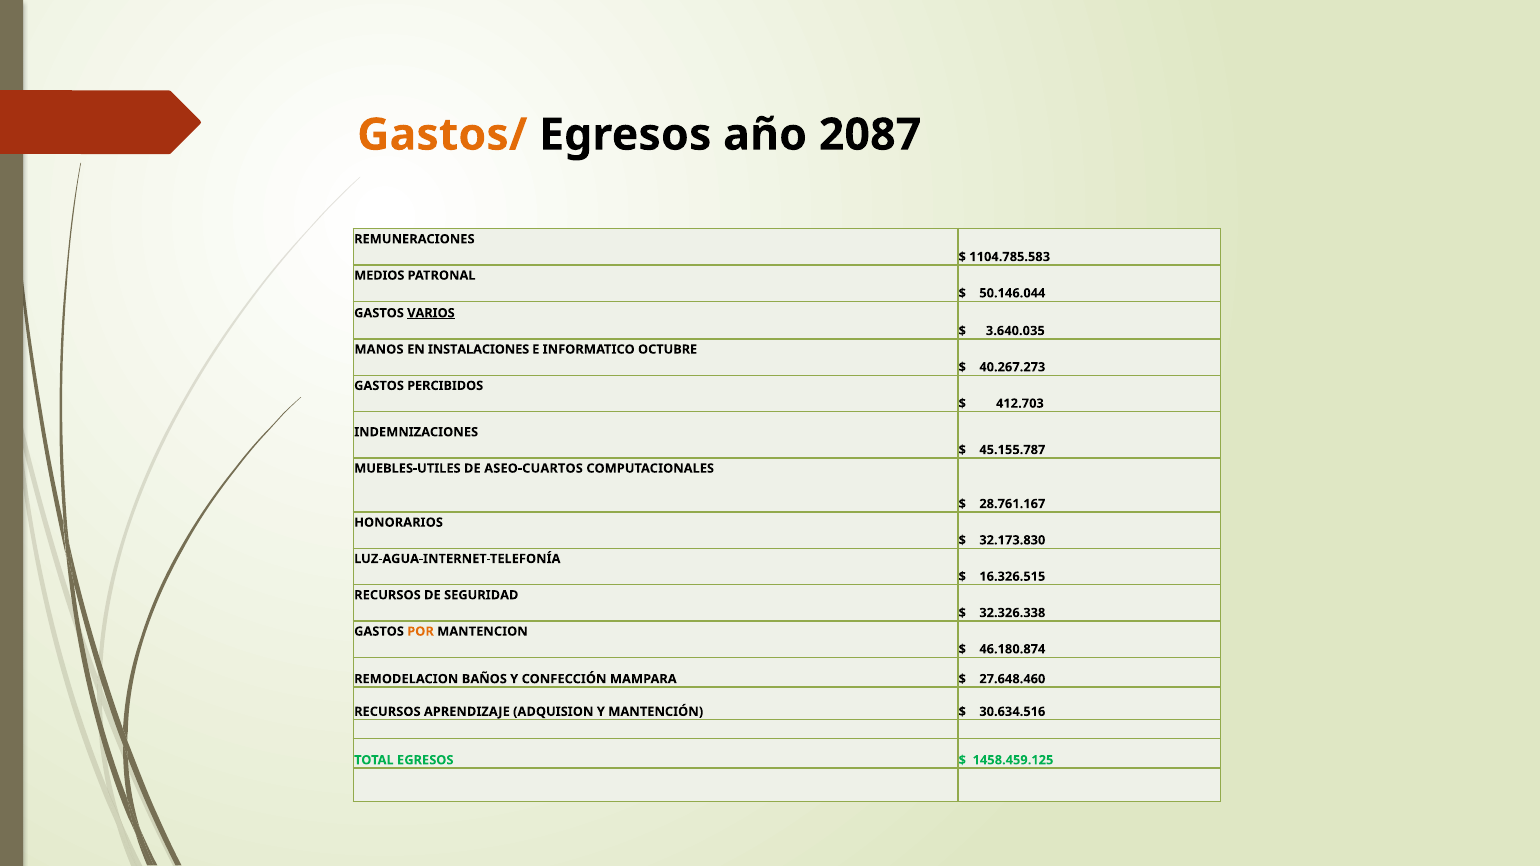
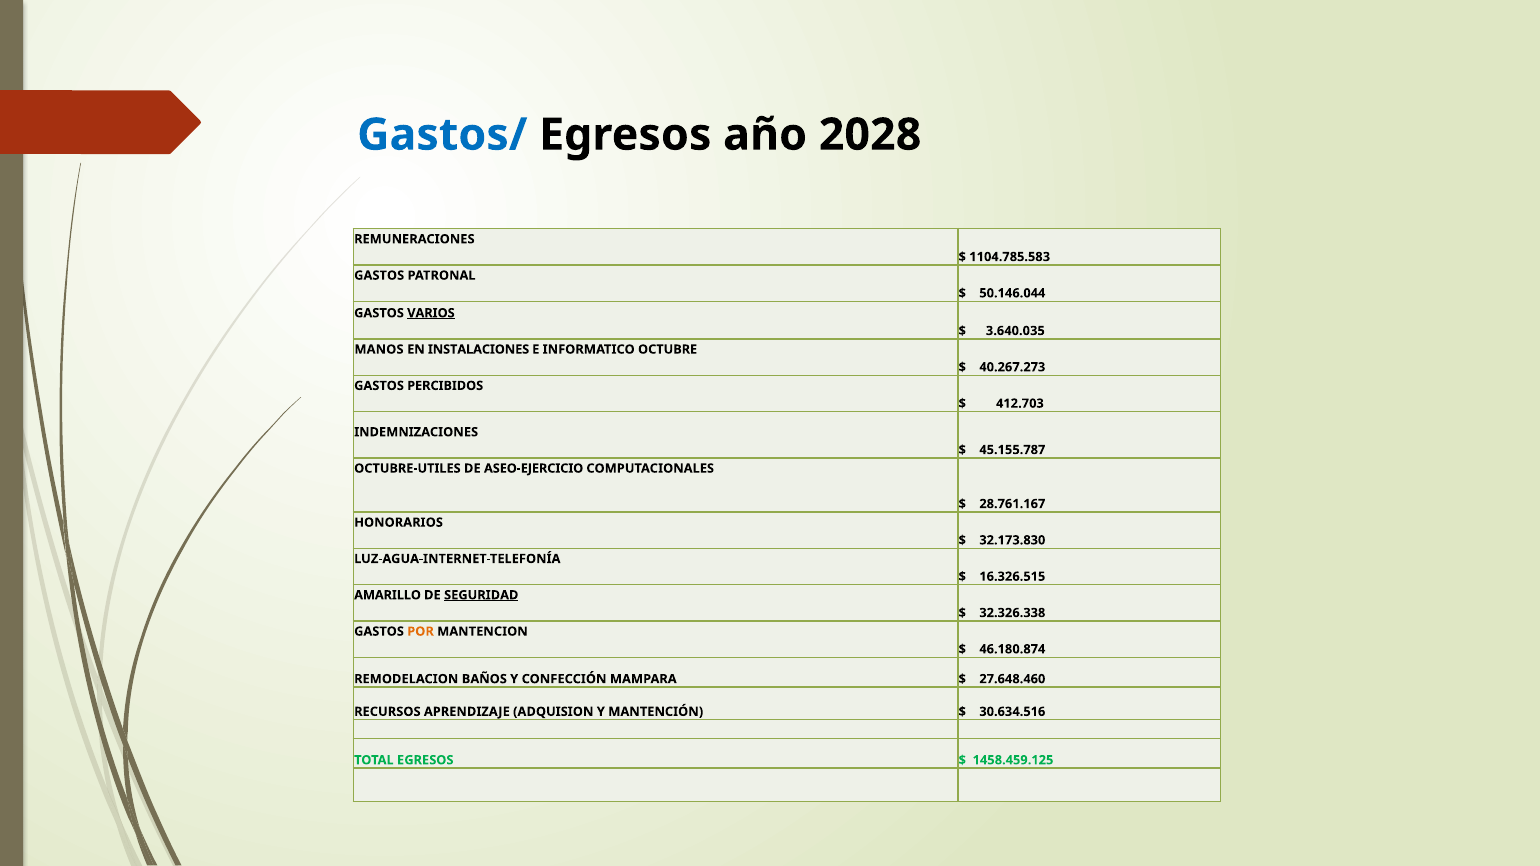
Gastos/ colour: orange -> blue (442, 135)
2087: 2087 -> 2028 (870, 135)
MEDIOS: MEDIOS -> GASTOS (379, 276)
MUEBLES-UTILES: MUEBLES-UTILES -> OCTUBRE-UTILES (407, 469)
ASEO-CUARTOS: ASEO-CUARTOS -> ASEO-EJERCICIO (534, 469)
RECURSOS: RECURSOS -> AMARILLO (388, 595)
SEGURIDAD underline: none -> present (481, 595)
